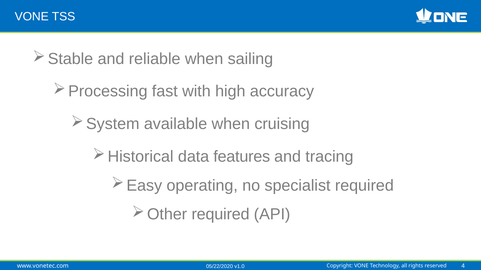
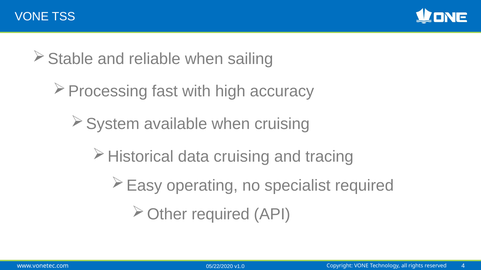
data features: features -> cruising (242, 157)
